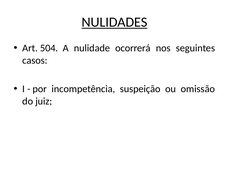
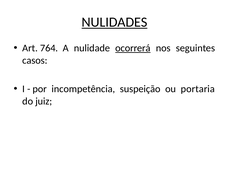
504: 504 -> 764 (49, 48)
ocorrerá underline: none -> present (133, 48)
omissão: omissão -> portaria (198, 89)
